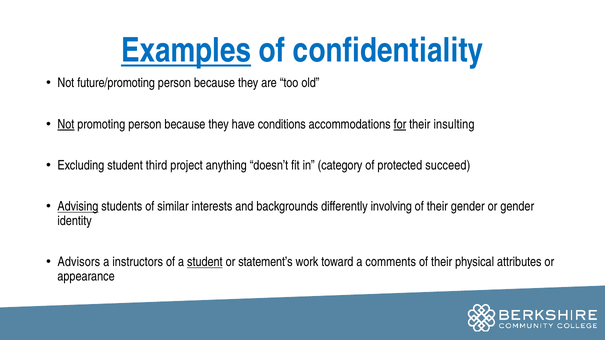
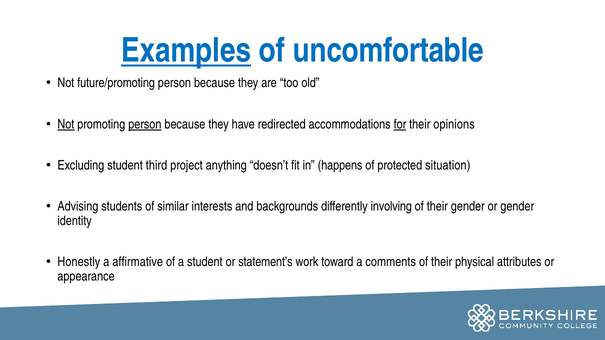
confidentiality: confidentiality -> uncomfortable (388, 51)
person underline: none -> present (145, 124)
conditions: conditions -> redirected (282, 124)
insulting: insulting -> opinions (454, 124)
category: category -> happens (340, 166)
succeed: succeed -> situation (448, 166)
Advising underline: present -> none (78, 207)
Advisors: Advisors -> Honestly (79, 262)
instructors: instructors -> affirmative (138, 262)
student underline: present -> none (205, 262)
